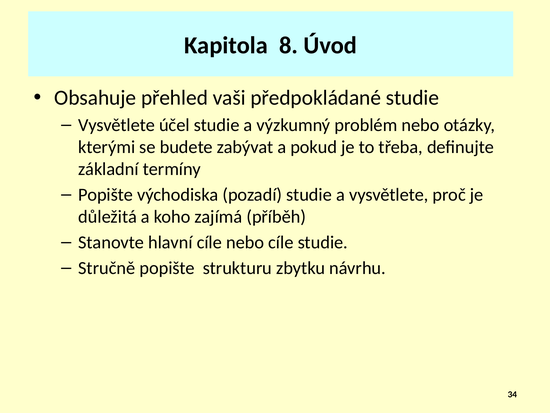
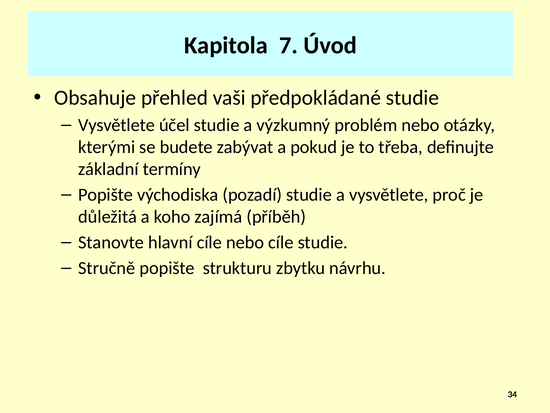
8: 8 -> 7 (288, 46)
